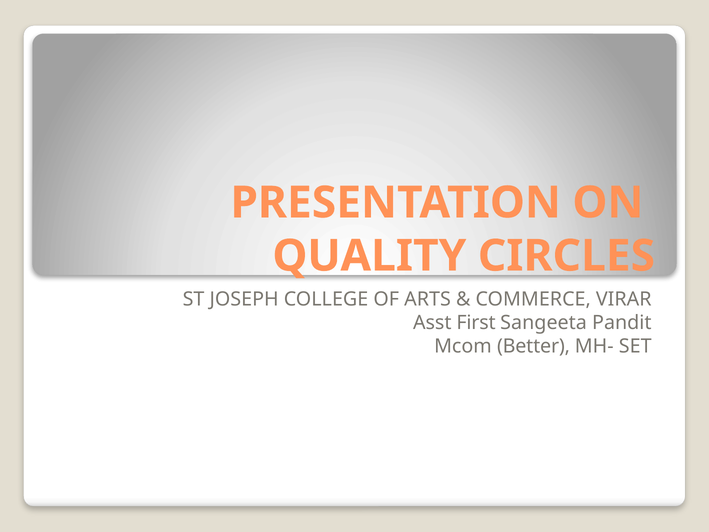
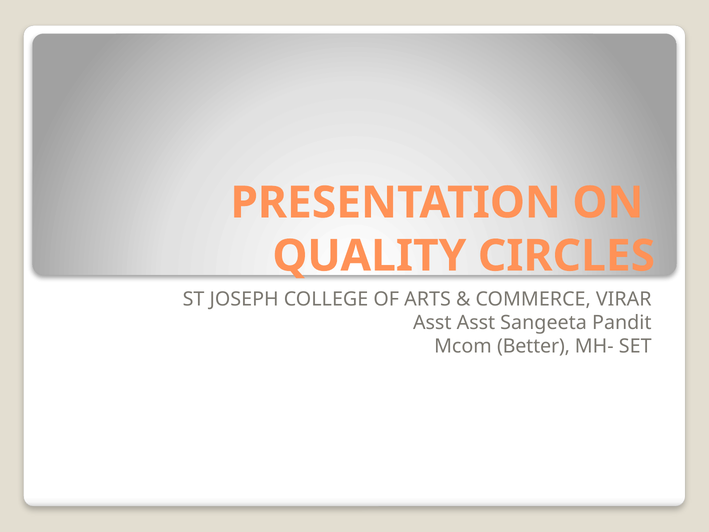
Asst First: First -> Asst (476, 323)
